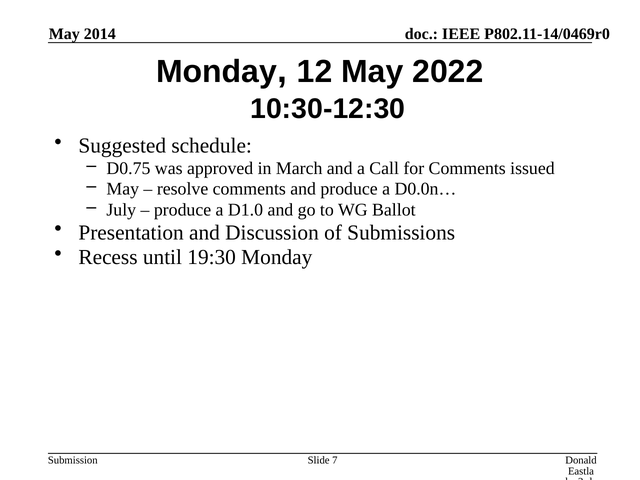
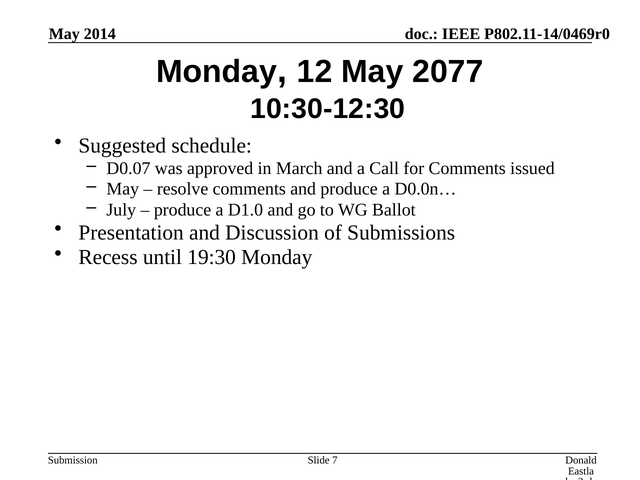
2022: 2022 -> 2077 (448, 72)
D0.75: D0.75 -> D0.07 (128, 168)
